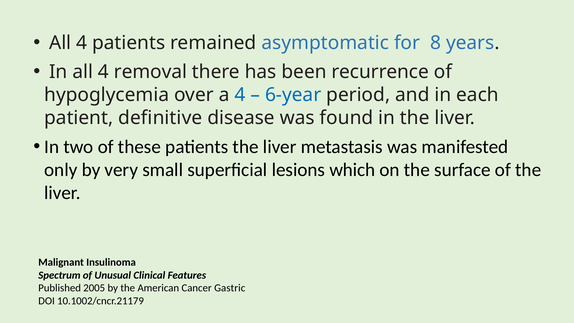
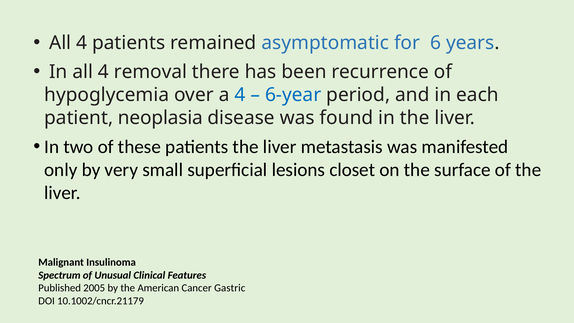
8: 8 -> 6 (436, 43)
definitive: definitive -> neoplasia (160, 118)
which: which -> closet (352, 170)
